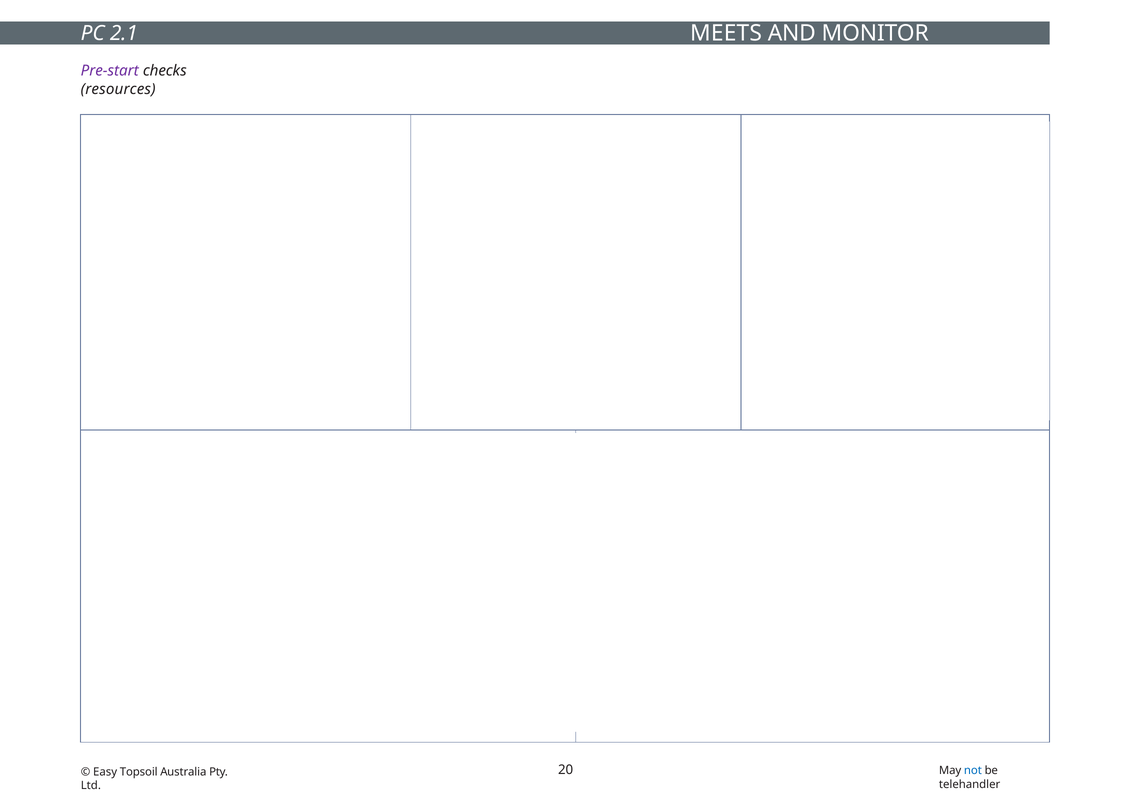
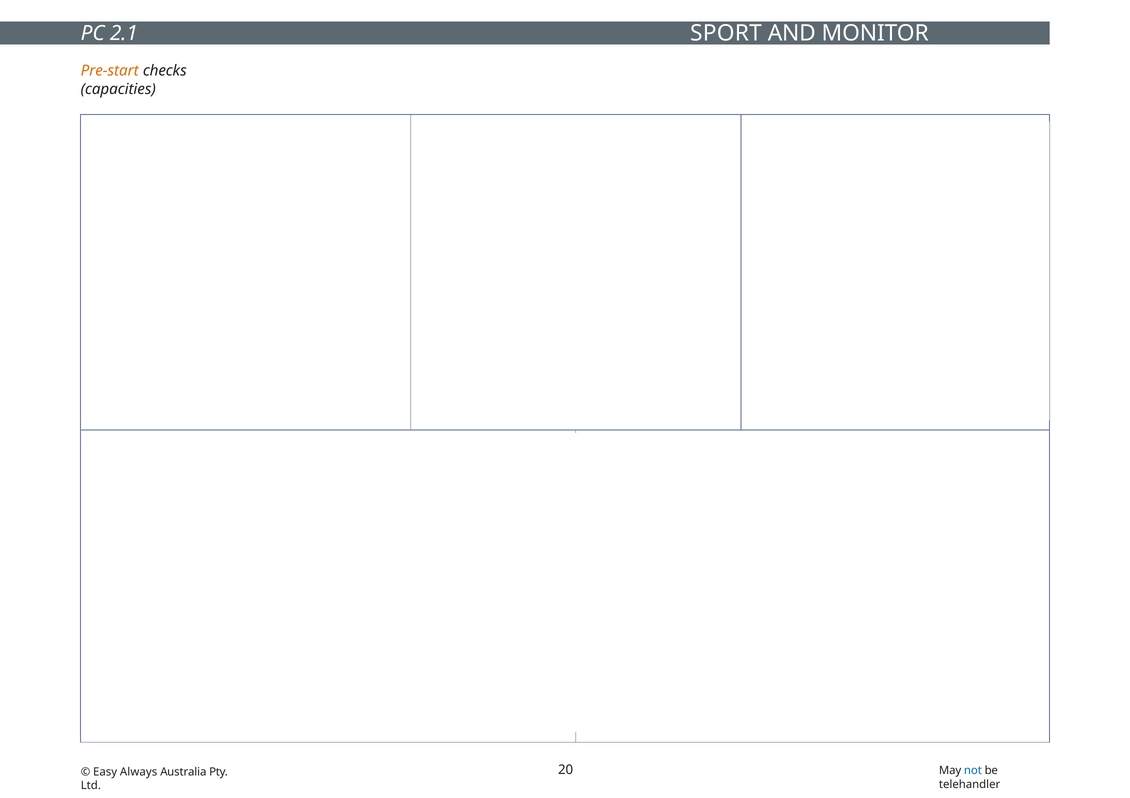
MEETS: MEETS -> SPORT (726, 33)
Pre-start colour: purple -> orange (110, 71)
resources: resources -> capacities (118, 89)
Topsoil: Topsoil -> Always (139, 771)
